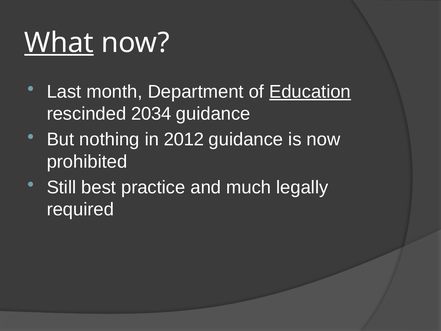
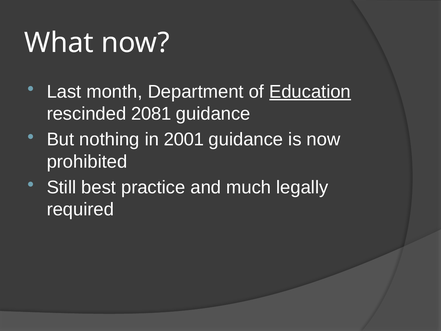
What underline: present -> none (59, 43)
2034: 2034 -> 2081 (151, 114)
2012: 2012 -> 2001 (184, 139)
